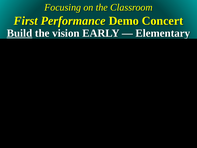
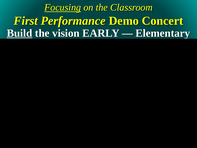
Focusing underline: none -> present (63, 7)
